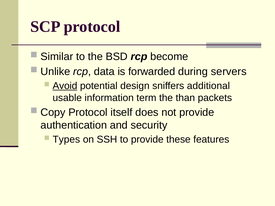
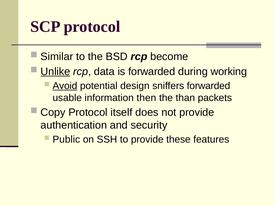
Unlike underline: none -> present (55, 72)
servers: servers -> working (229, 72)
sniffers additional: additional -> forwarded (209, 86)
term: term -> then (146, 98)
Types: Types -> Public (66, 140)
